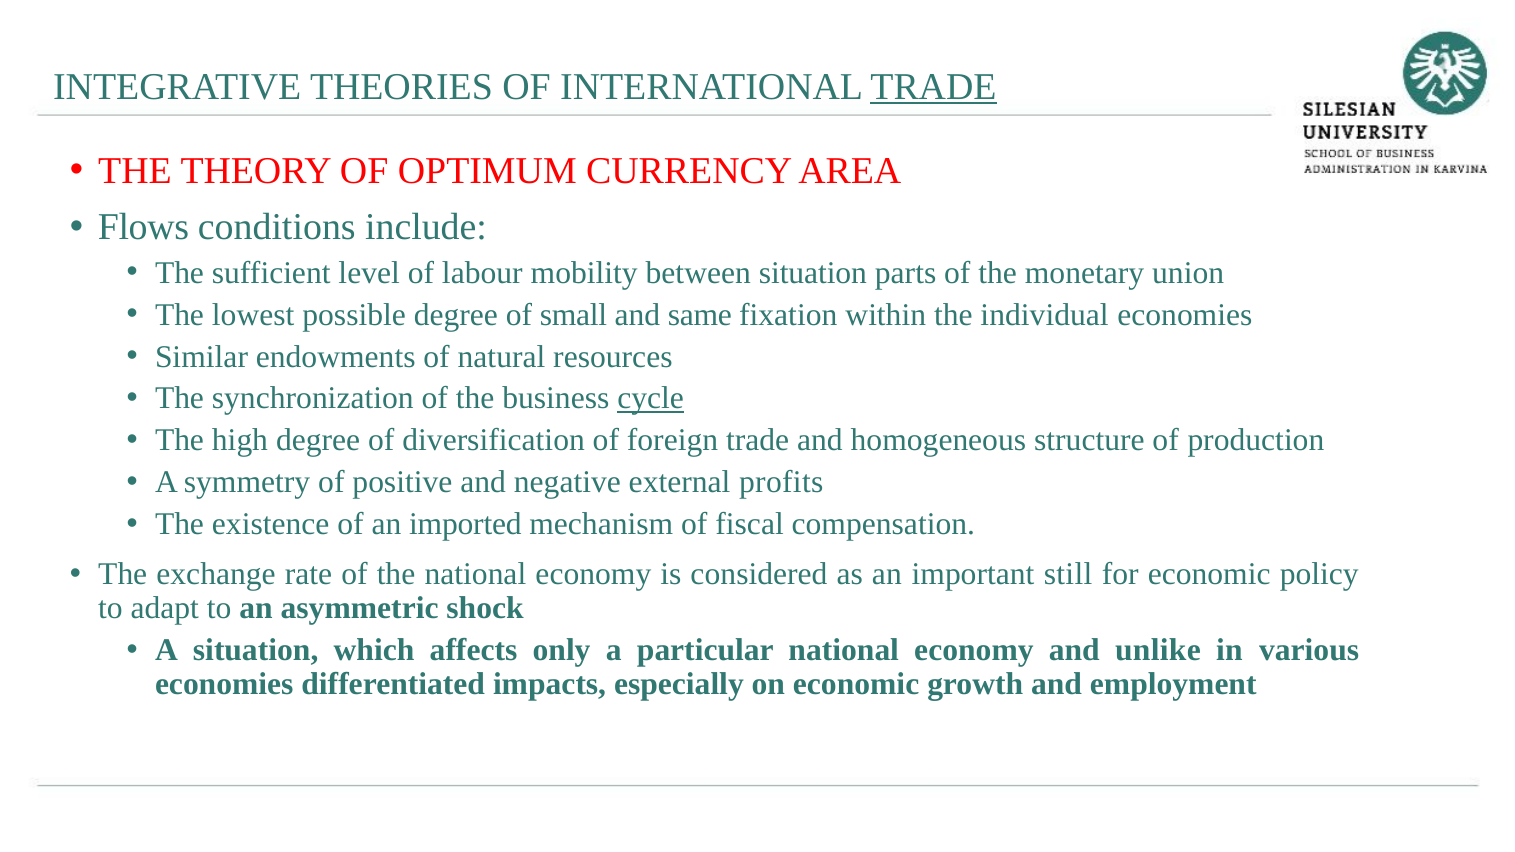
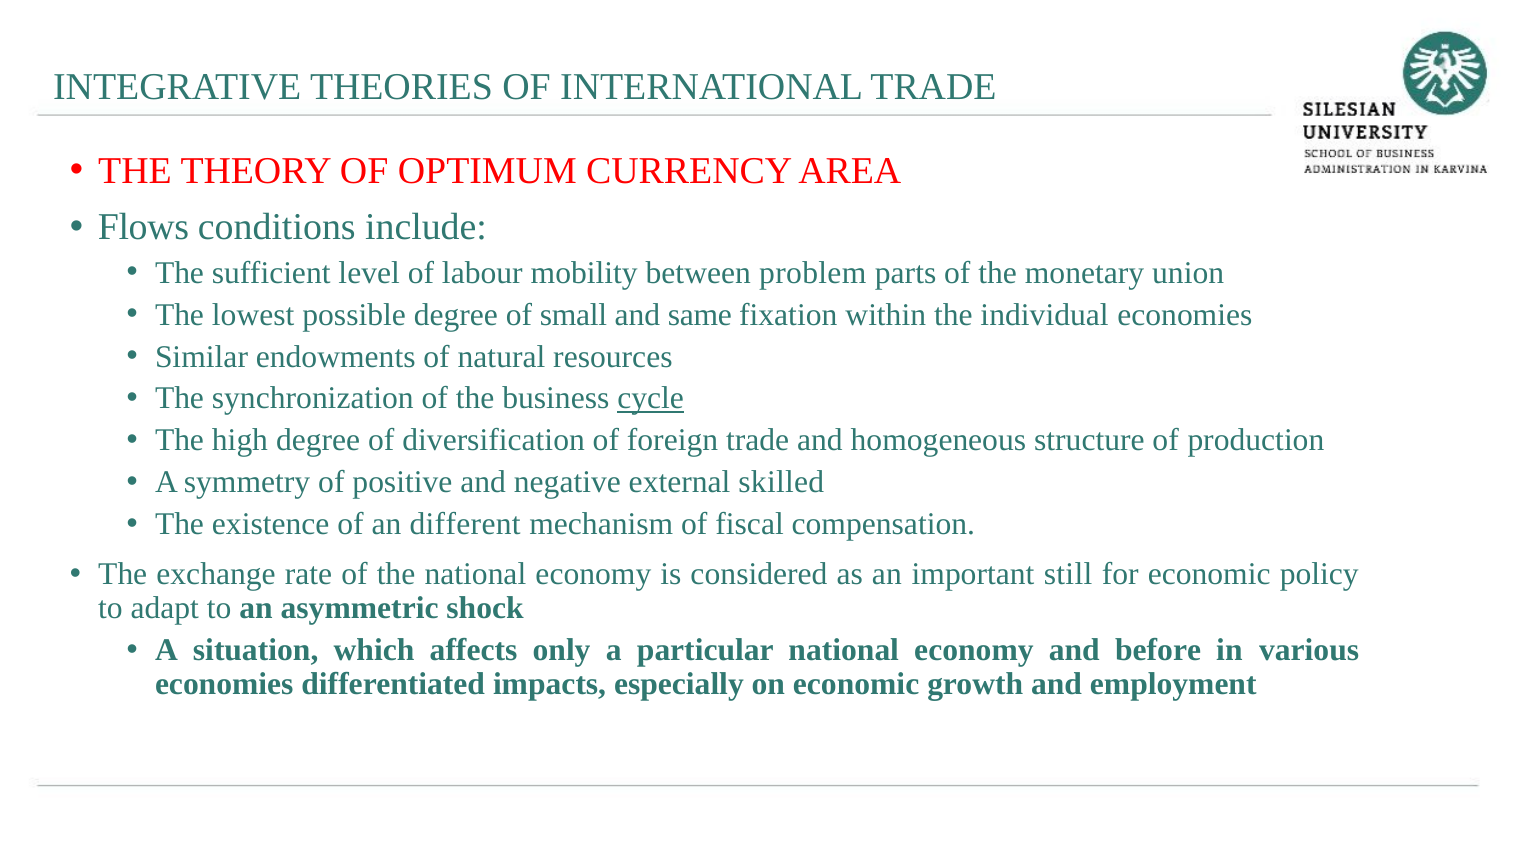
TRADE underline: present -> none (933, 87)
between situation: situation -> problem (813, 273)
profits: profits -> skilled (781, 483)
imported: imported -> different (465, 525)
unlike: unlike -> before (1158, 650)
